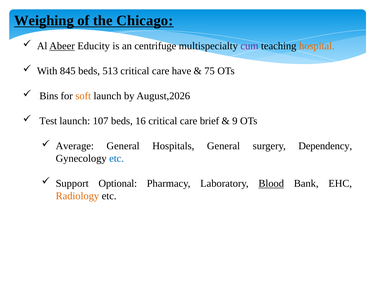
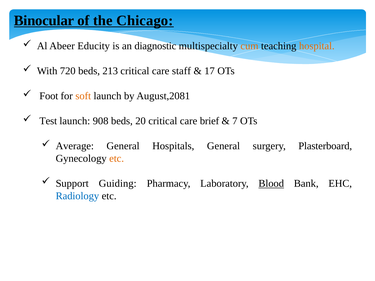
Weighing: Weighing -> Binocular (44, 21)
Abeer underline: present -> none (62, 46)
centrifuge: centrifuge -> diagnostic (155, 46)
cum colour: purple -> orange (249, 46)
845: 845 -> 720 (68, 71)
513: 513 -> 213 (110, 71)
have: have -> staff (181, 71)
75: 75 -> 17 (210, 71)
Bins: Bins -> Foot (49, 96)
August,2026: August,2026 -> August,2081 (163, 96)
107: 107 -> 908 (101, 121)
16: 16 -> 20 (141, 121)
9: 9 -> 7 (235, 121)
Dependency: Dependency -> Plasterboard (325, 146)
etc colour: blue -> orange (117, 159)
Optional: Optional -> Guiding (118, 184)
Radiology colour: orange -> blue (77, 196)
